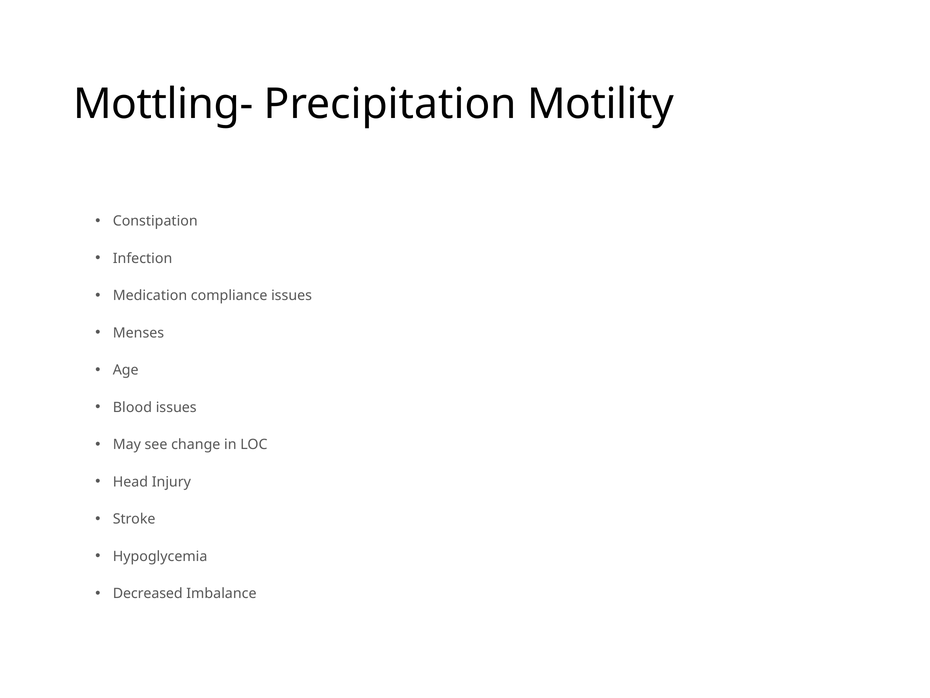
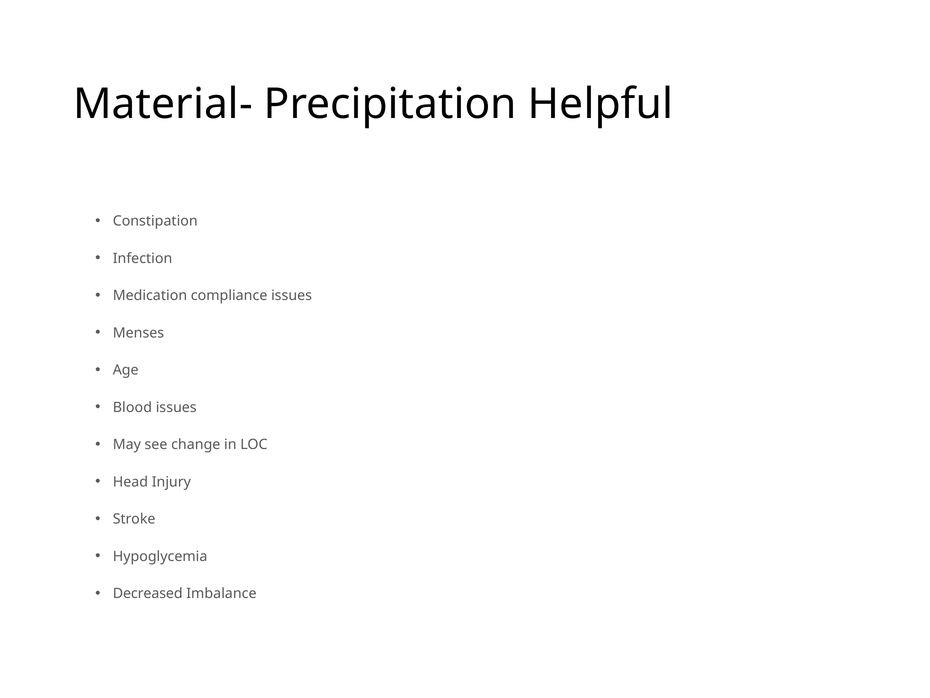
Mottling-: Mottling- -> Material- (163, 104)
Motility: Motility -> Helpful (600, 104)
